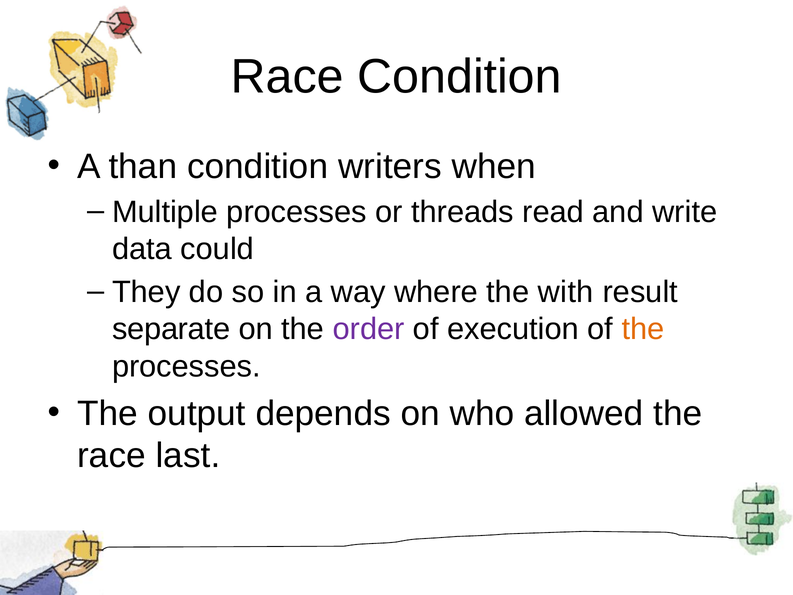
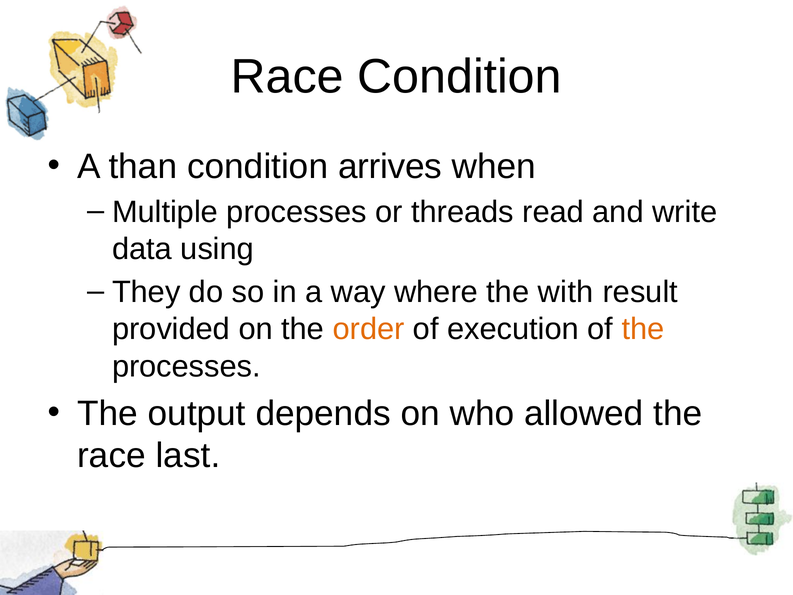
writers: writers -> arrives (390, 166)
could: could -> using (217, 249)
separate: separate -> provided (171, 329)
order colour: purple -> orange (369, 329)
